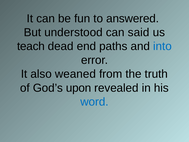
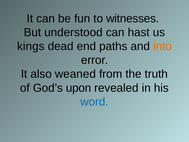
answered: answered -> witnesses (133, 18)
said: said -> hast (139, 32)
teach: teach -> kings (31, 46)
into colour: blue -> orange (162, 46)
